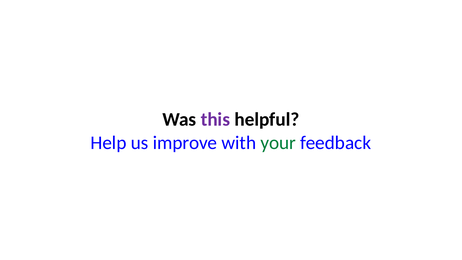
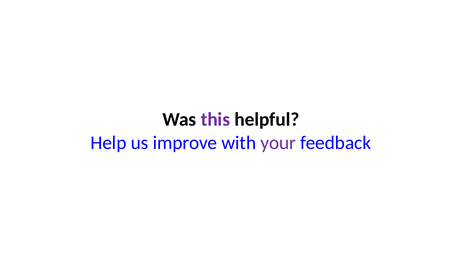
your colour: green -> purple (278, 143)
